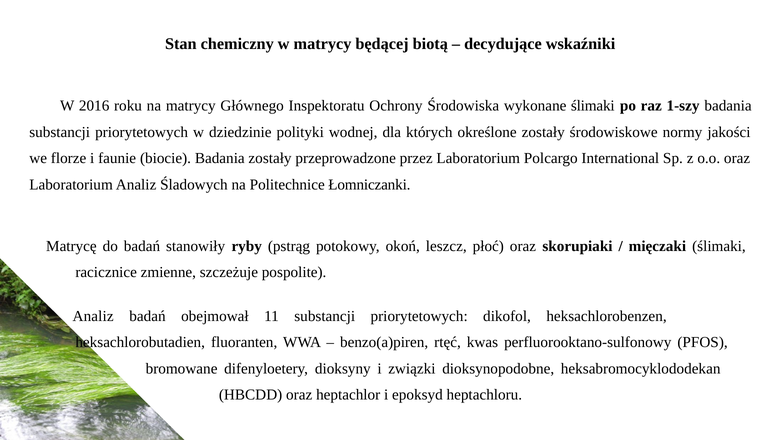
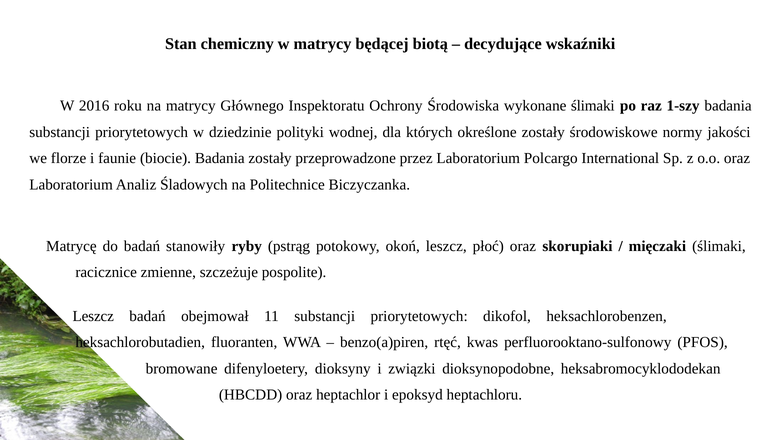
Łomniczanki: Łomniczanki -> Biczyczanka (369, 184)
Analiz: Analiz -> Leszcz (93, 316)
